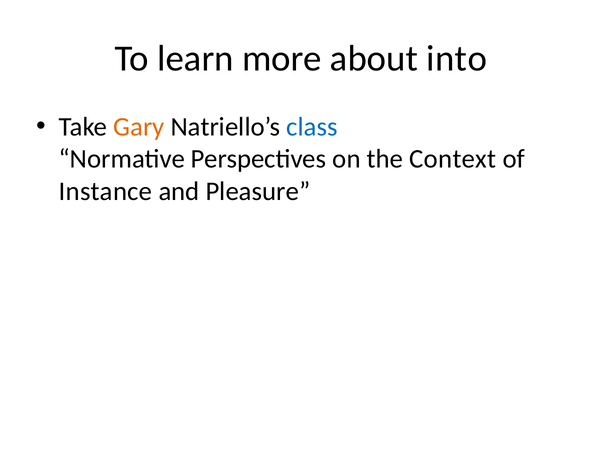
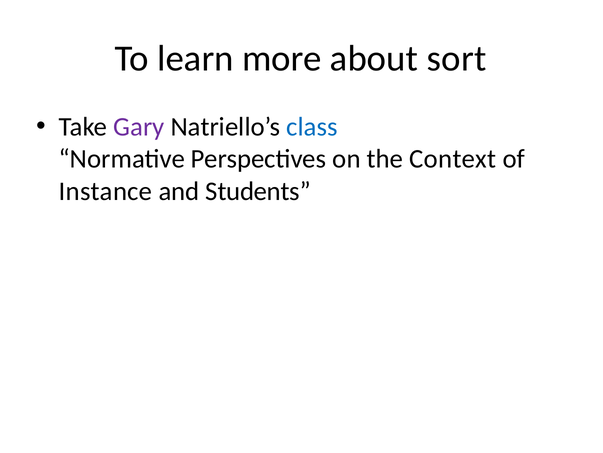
into: into -> sort (457, 58)
Gary colour: orange -> purple (139, 126)
Pleasure: Pleasure -> Students (258, 191)
